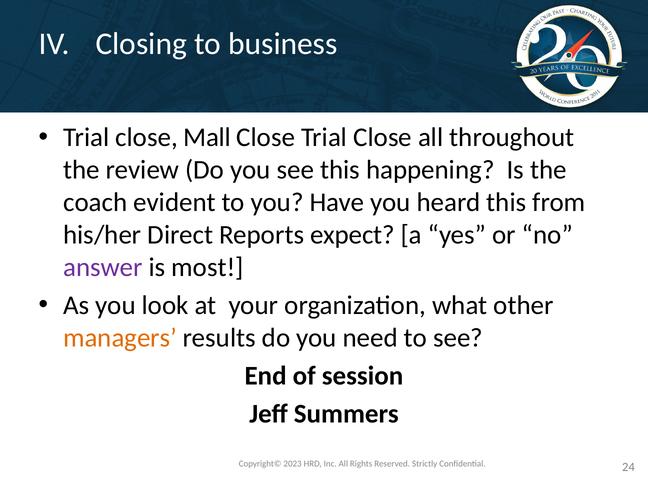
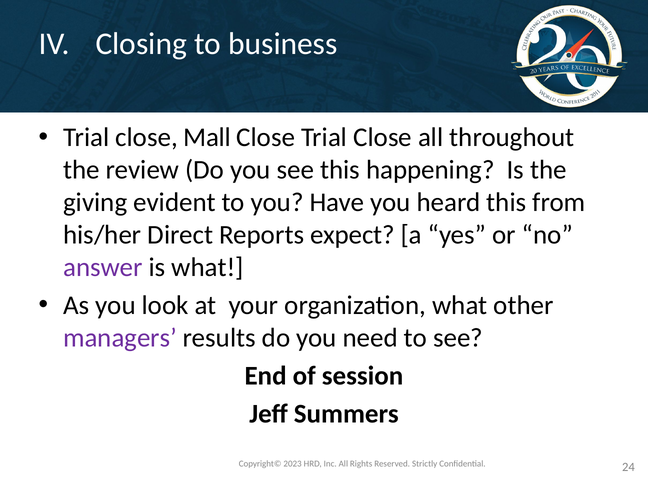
coach: coach -> giving (95, 202)
is most: most -> what (207, 267)
managers colour: orange -> purple (120, 338)
